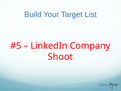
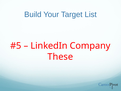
Shoot: Shoot -> These (60, 57)
